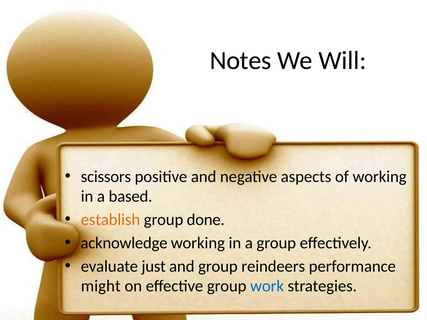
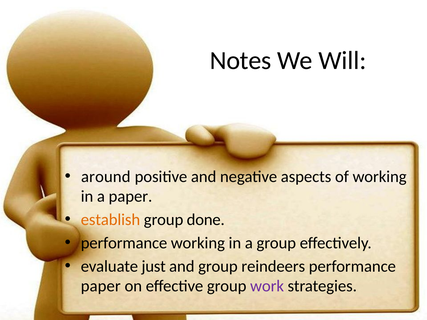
scissors: scissors -> around (106, 177)
a based: based -> paper (130, 197)
acknowledge: acknowledge -> performance (124, 243)
might: might -> paper (101, 286)
work colour: blue -> purple (267, 286)
